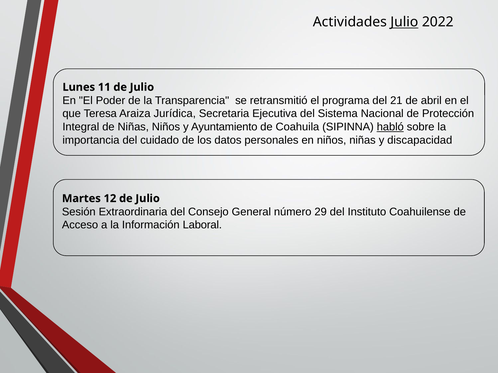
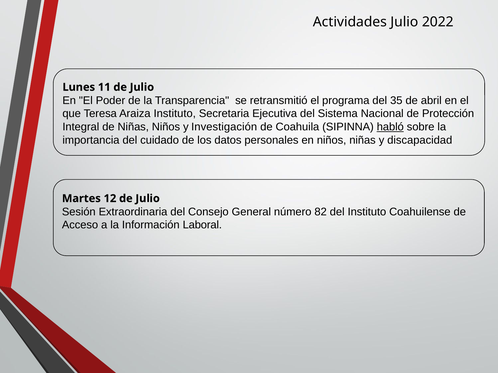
Julio underline: present -> none (404, 22)
21: 21 -> 35 (396, 101)
Araiza Jurídica: Jurídica -> Instituto (175, 114)
Ayuntamiento: Ayuntamiento -> Investigación (224, 127)
29: 29 -> 82 (321, 212)
